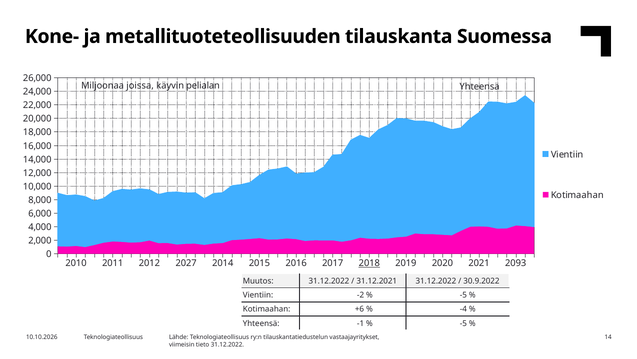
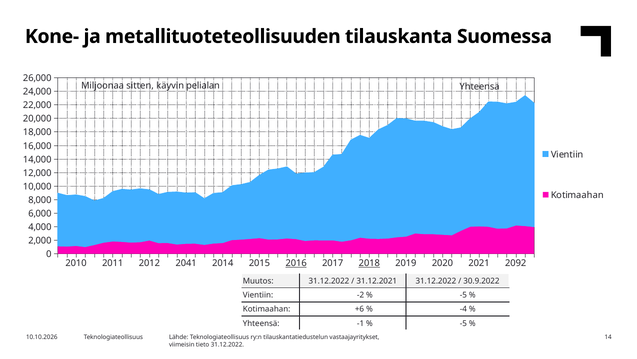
joissa: joissa -> sitten (140, 85)
2027: 2027 -> 2041 (186, 263)
2016 underline: none -> present (296, 263)
2093: 2093 -> 2092 (516, 263)
